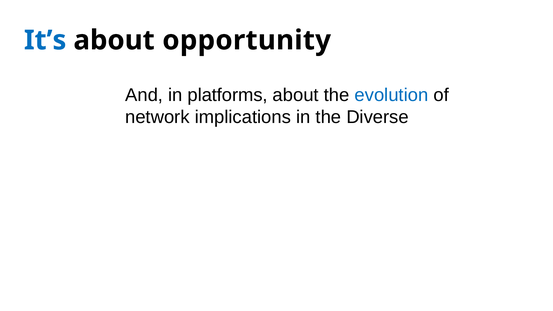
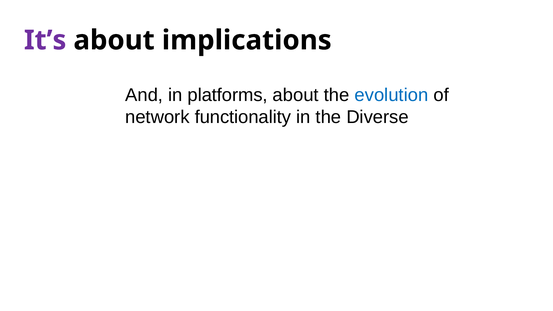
It’s colour: blue -> purple (45, 40)
opportunity: opportunity -> implications (247, 40)
implications: implications -> functionality (243, 117)
